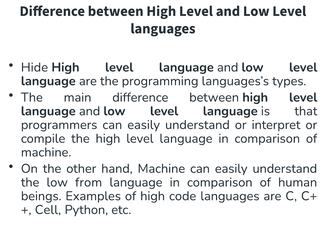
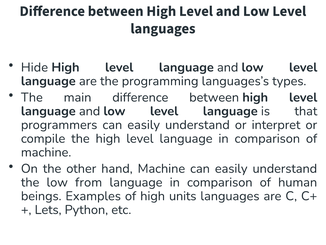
code: code -> units (183, 196)
Cell: Cell -> Lets (48, 209)
